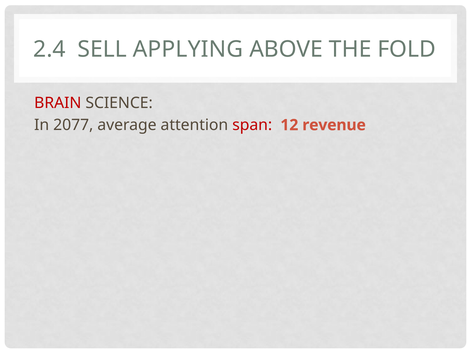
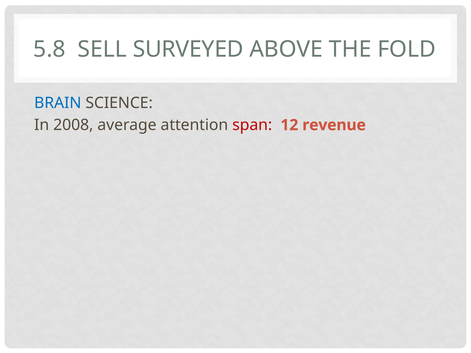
2.4: 2.4 -> 5.8 (49, 49)
APPLYING: APPLYING -> SURVEYED (188, 49)
BRAIN colour: red -> blue (58, 103)
2077: 2077 -> 2008 (73, 125)
